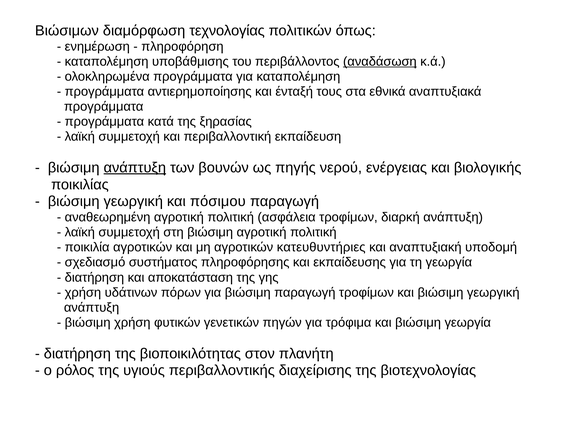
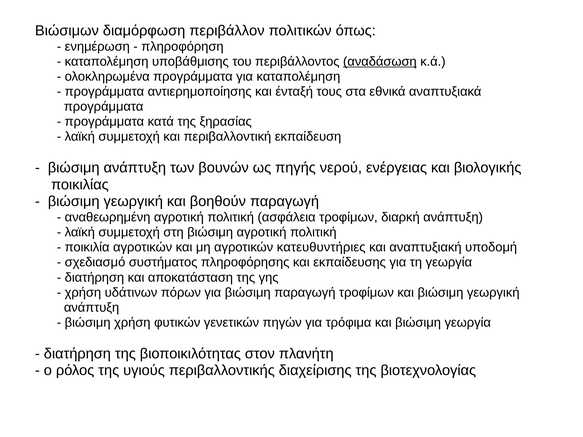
τεχνολογίας: τεχνολογίας -> περιβάλλον (227, 31)
ανάπτυξη underline: present -> none (135, 168)
πόσιμου: πόσιμου -> βοηθούν (218, 202)
